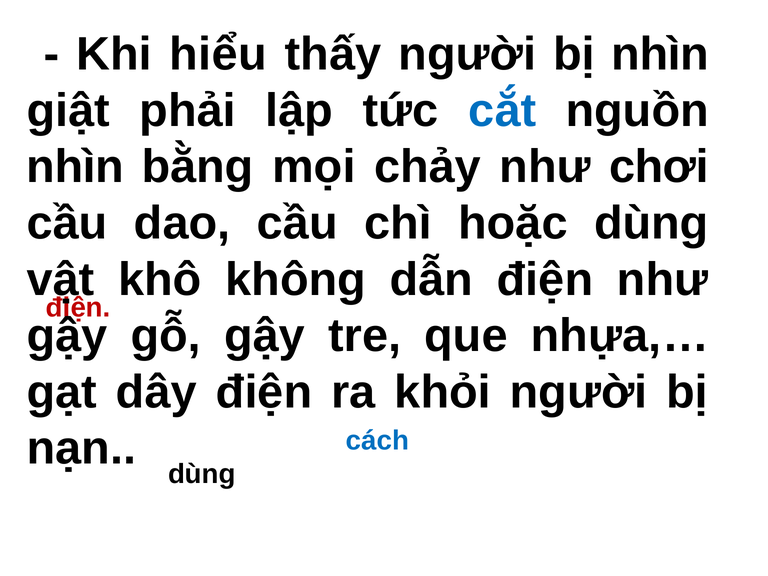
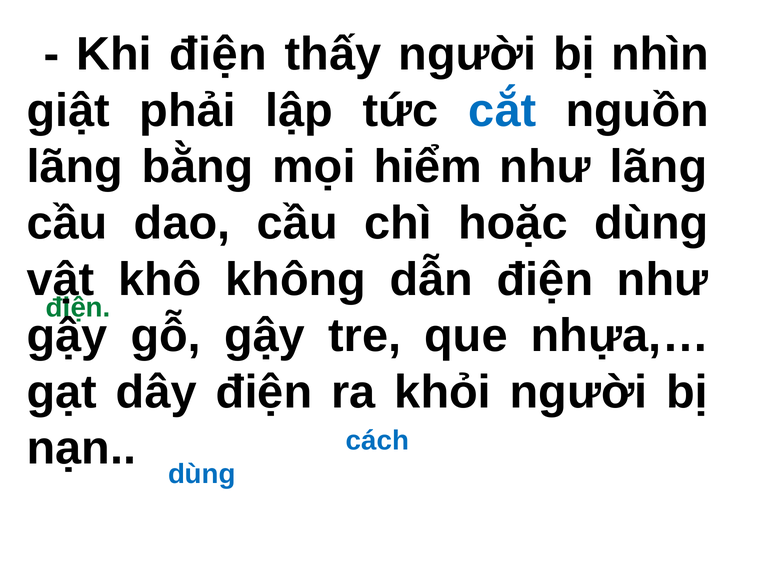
Khi hiểu: hiểu -> điện (218, 54)
nhìn: nhìn -> lãng (75, 167)
chảy: chảy -> hiểm (428, 167)
như chơi: chơi -> lãng (658, 167)
điện colour: red -> green (78, 308)
dùng colour: black -> blue (202, 474)
